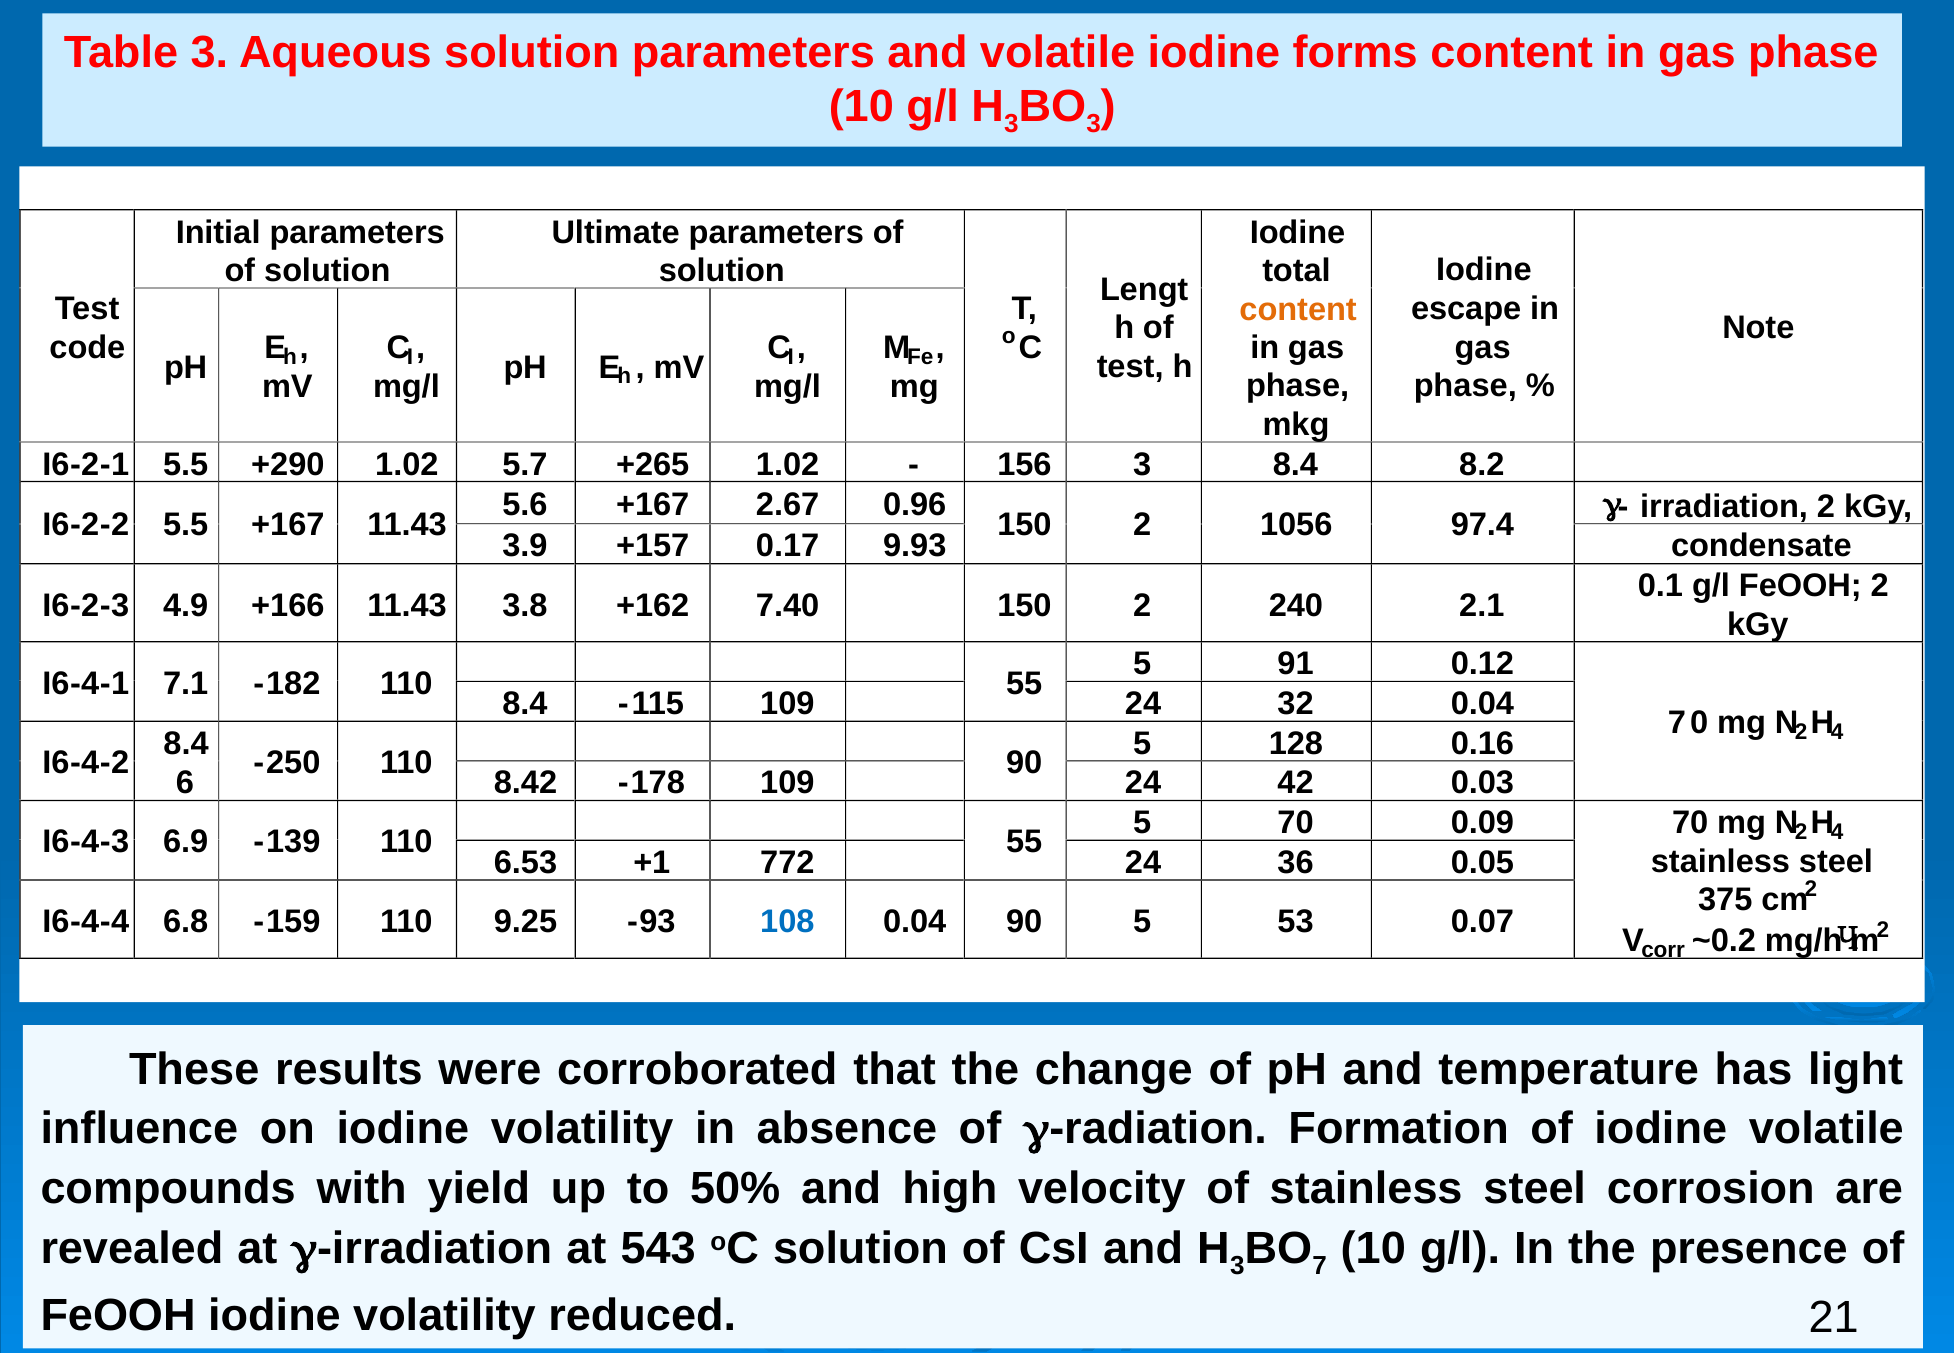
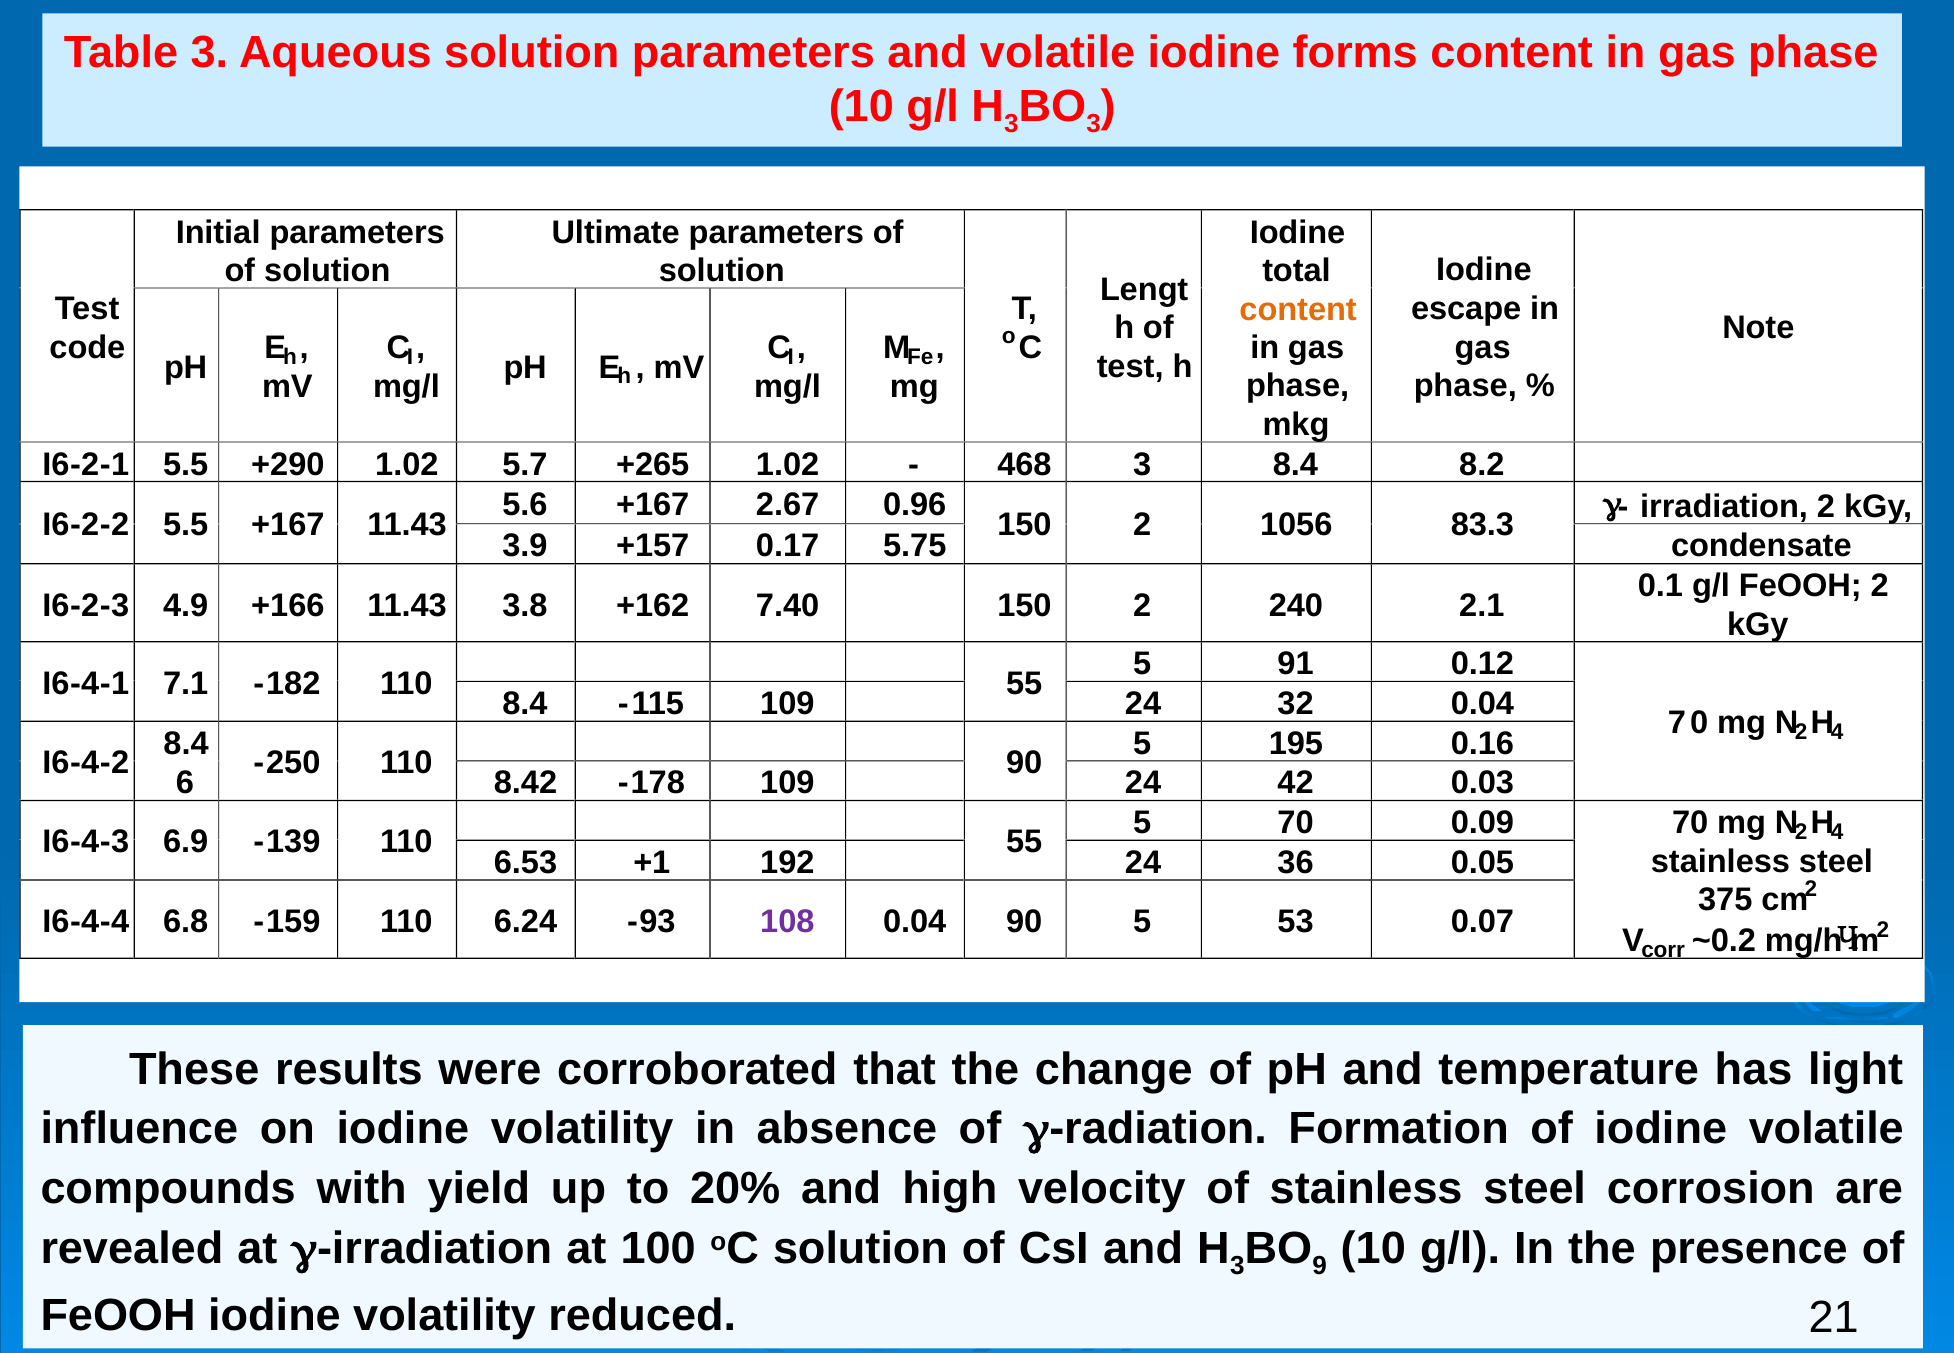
156: 156 -> 468 (1024, 464)
97.4: 97.4 -> 83.3 (1482, 524)
9.93: 9.93 -> 5.75 (915, 546)
128: 128 -> 195 (1296, 744)
772: 772 -> 192 (787, 863)
9.25: 9.25 -> 6.24 (526, 921)
108 colour: blue -> purple (787, 921)
50%: 50% -> 20% (735, 1188)
543: 543 -> 100 (658, 1249)
7: 7 -> 9 (1320, 1266)
